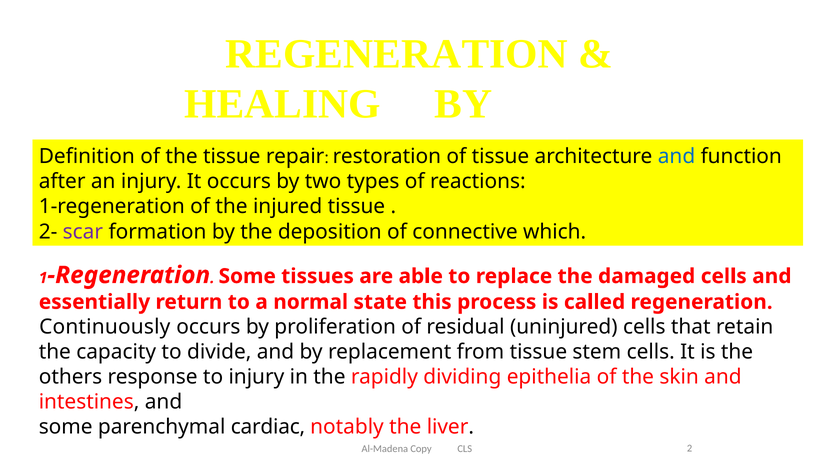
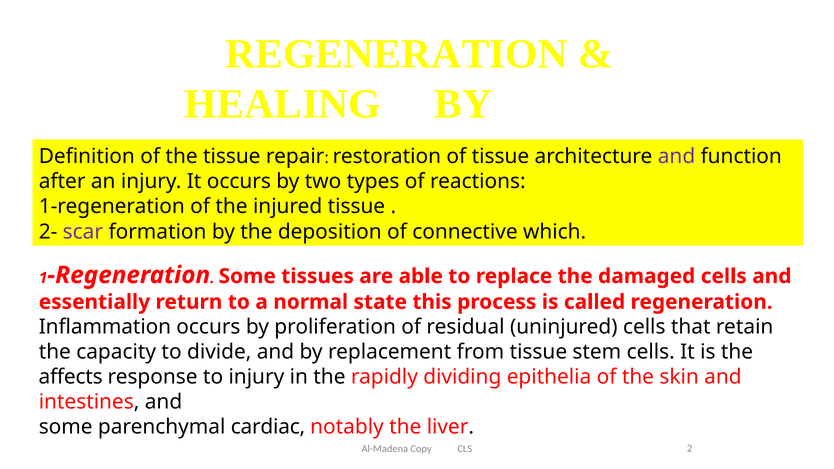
and colour: blue -> purple (676, 157)
Continuously: Continuously -> Inflammation (105, 327)
others: others -> affects (71, 377)
